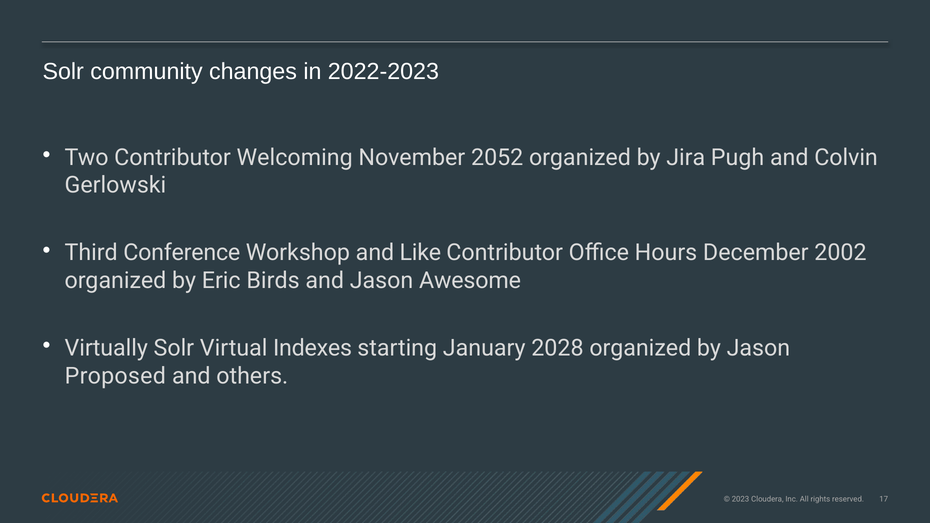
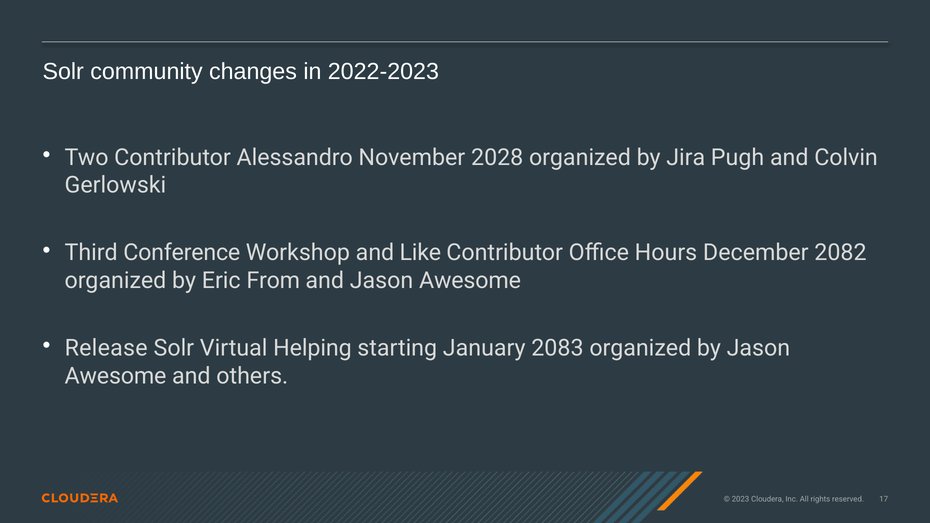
Welcoming: Welcoming -> Alessandro (295, 157)
2052: 2052 -> 2028 (497, 157)
2002: 2002 -> 2082 (840, 253)
Birds: Birds -> From (273, 281)
Virtually: Virtually -> Release (106, 348)
Indexes: Indexes -> Helping (312, 348)
2028: 2028 -> 2083 (557, 348)
Proposed: Proposed -> Awesome (115, 376)
